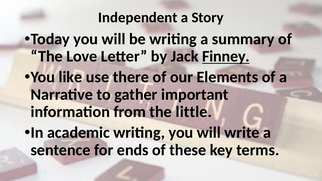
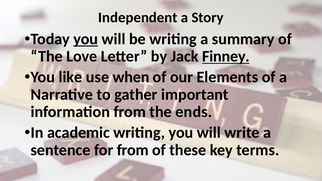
you underline: none -> present (86, 39)
there: there -> when (131, 77)
little: little -> ends (194, 112)
for ends: ends -> from (133, 150)
